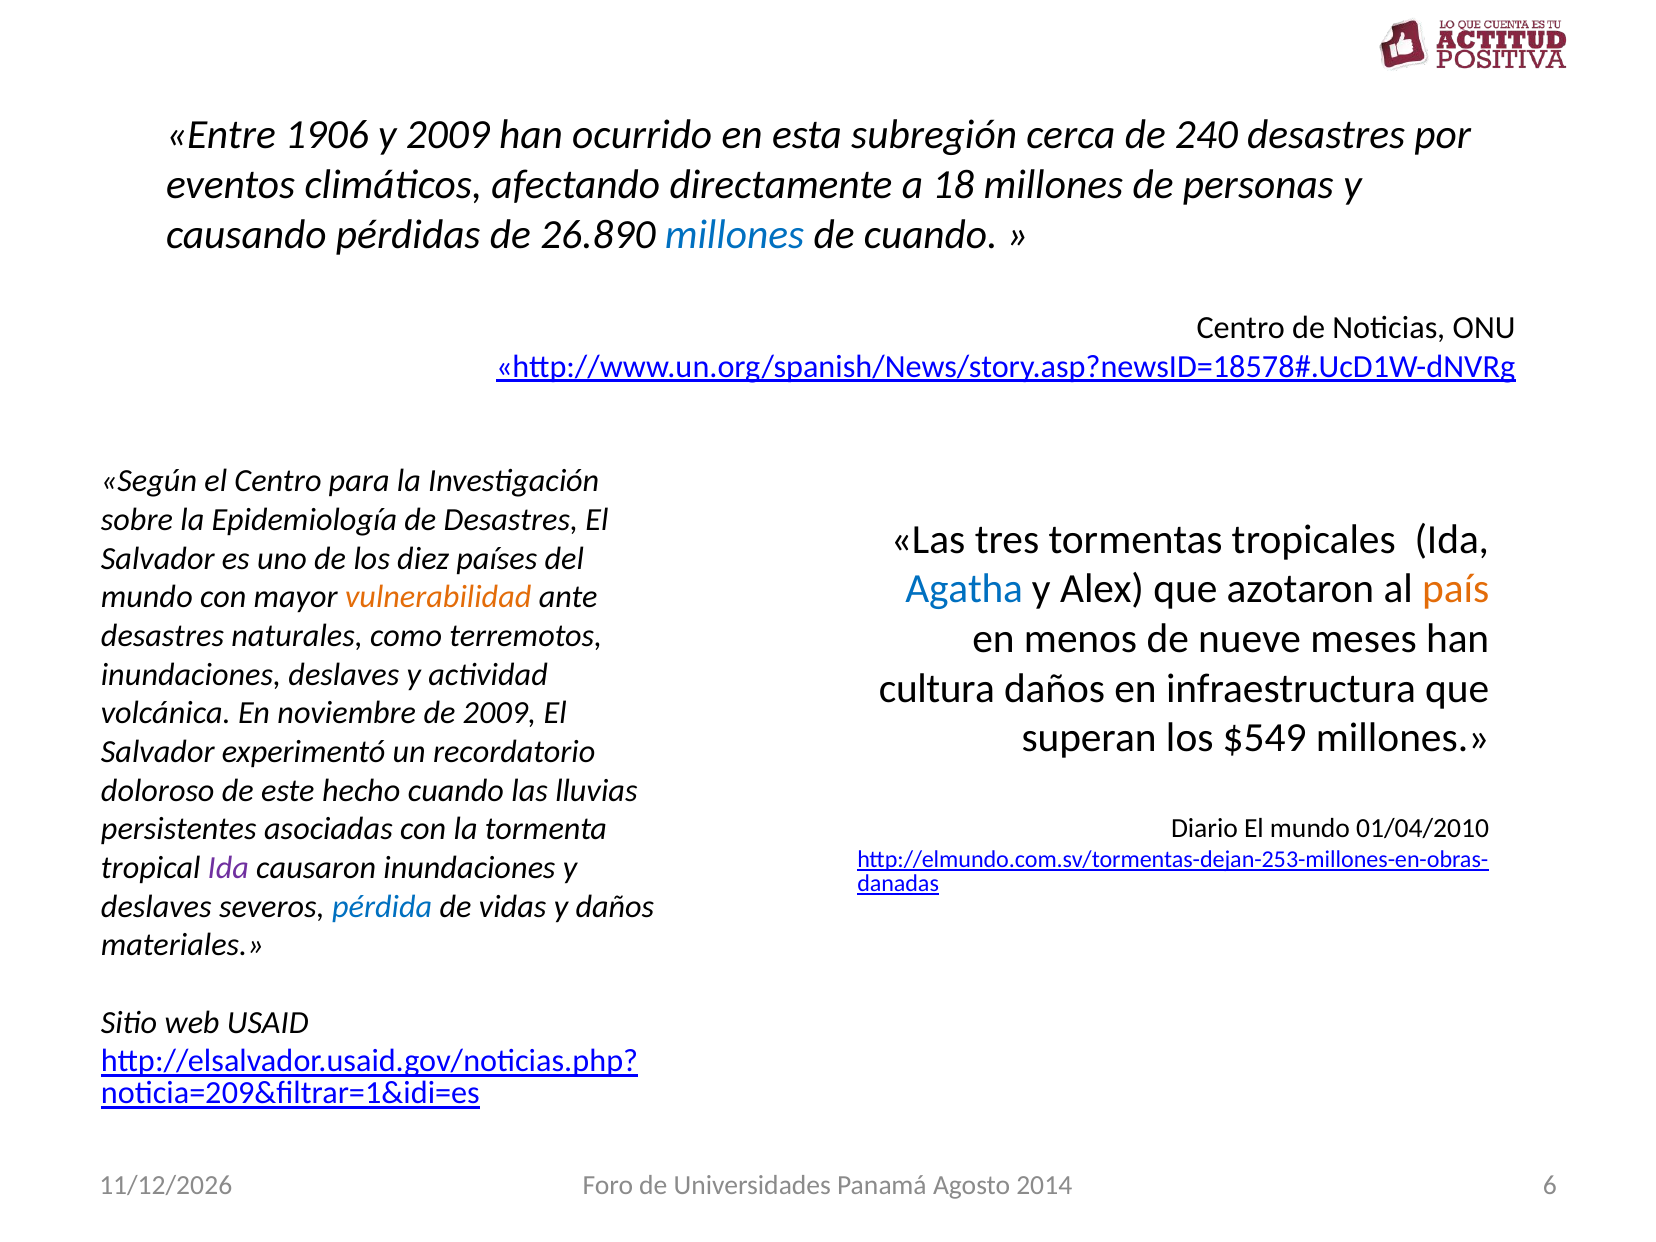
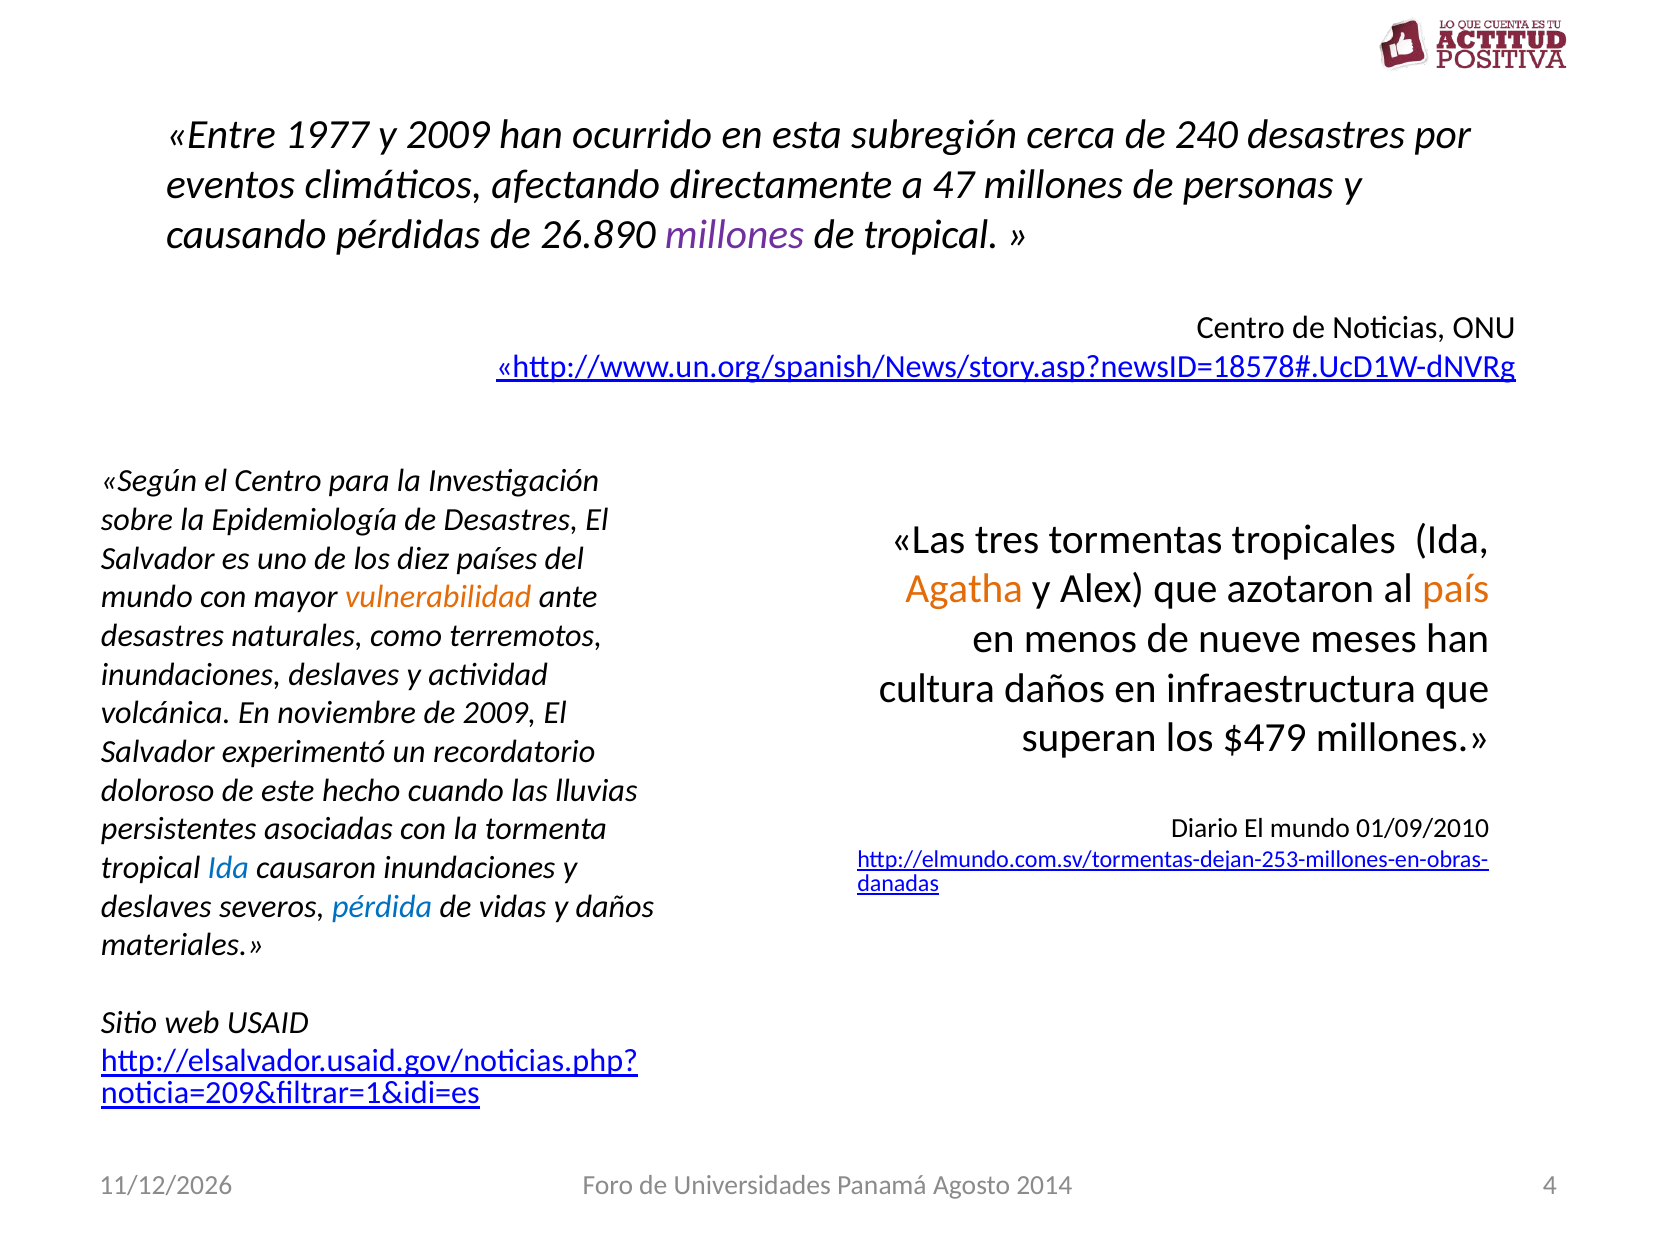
1906: 1906 -> 1977 (327, 135)
18: 18 -> 47 (953, 185)
millones colour: blue -> purple (734, 235)
de cuando: cuando -> tropical (931, 235)
Agatha colour: blue -> orange (964, 589)
$549: $549 -> $479 (1265, 738)
01/04/2010: 01/04/2010 -> 01/09/2010 (1423, 828)
Ida colour: purple -> blue (228, 868)
6: 6 -> 4 (1550, 1186)
